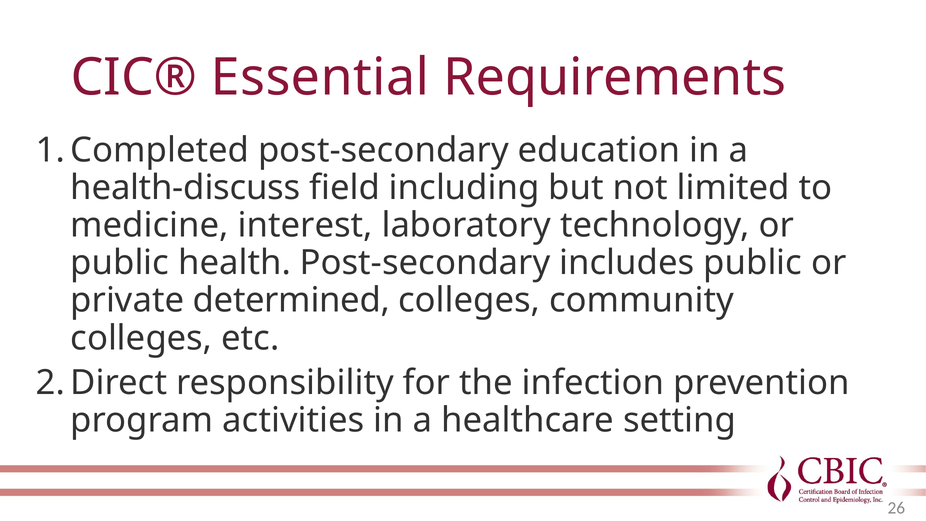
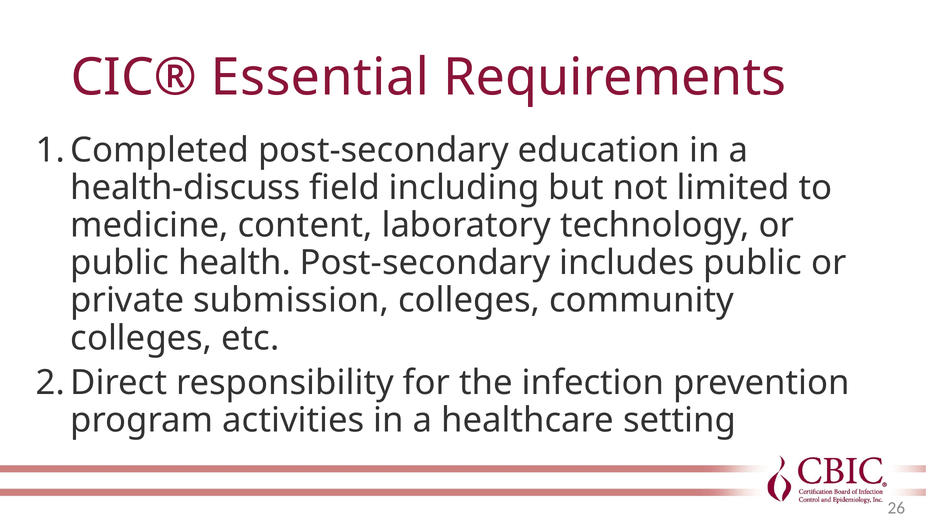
interest: interest -> content (305, 225)
determined: determined -> submission (291, 300)
